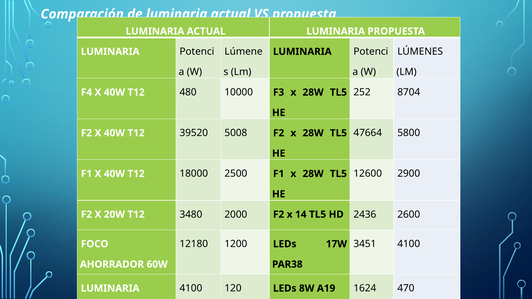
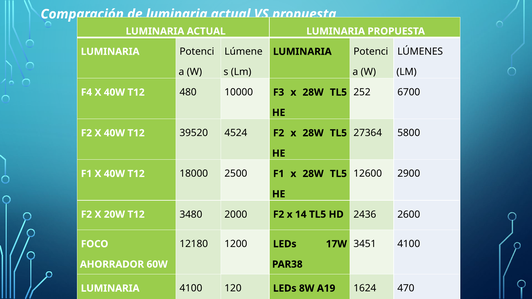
8704: 8704 -> 6700 (409, 92)
47664: 47664 -> 27364 (368, 133)
5008: 5008 -> 4524 (236, 133)
